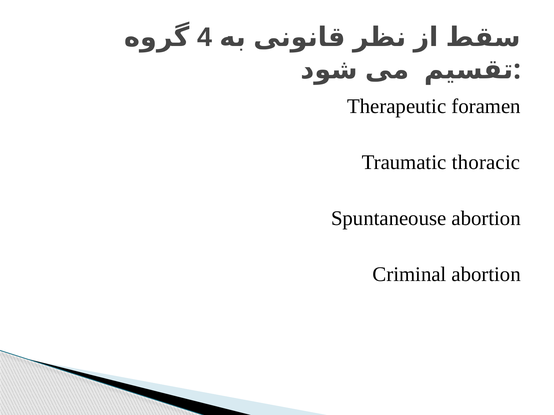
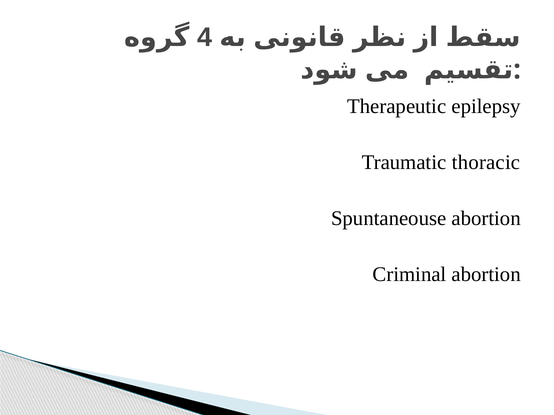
foramen: foramen -> epilepsy (486, 106)
